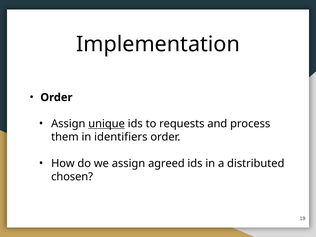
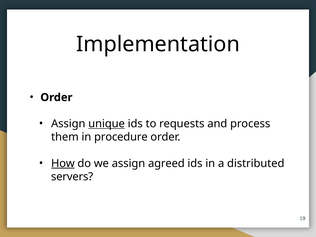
identifiers: identifiers -> procedure (121, 137)
How underline: none -> present (63, 163)
chosen: chosen -> servers (72, 177)
